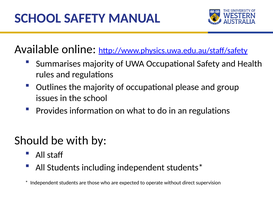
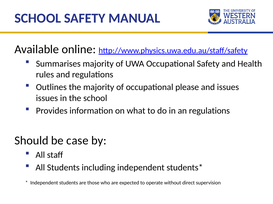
and group: group -> issues (228, 88)
with: with -> case (77, 141)
